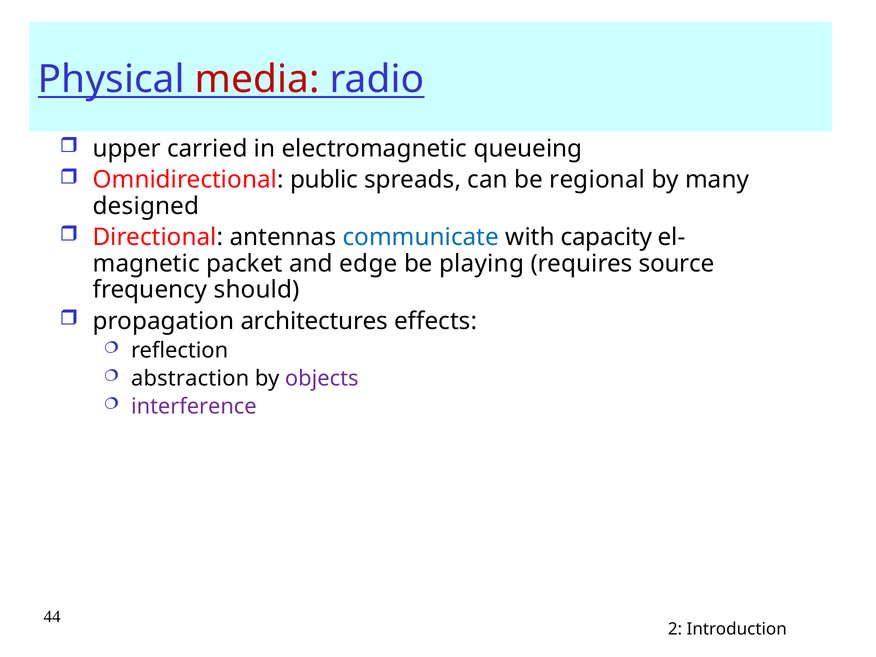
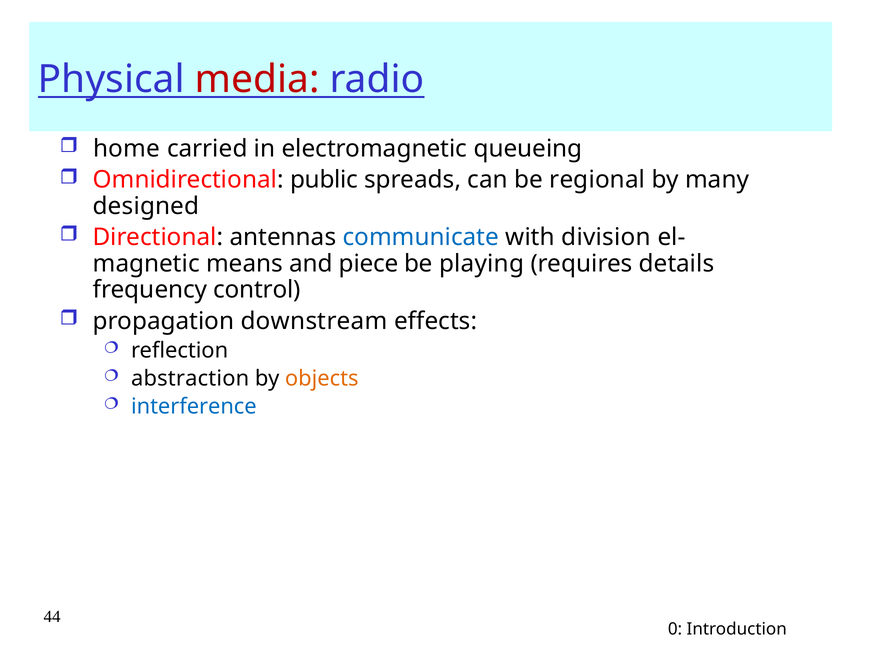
upper: upper -> home (127, 149)
capacity: capacity -> division (606, 237)
packet: packet -> means (244, 264)
edge: edge -> piece (369, 264)
source: source -> details (677, 264)
should: should -> control (257, 290)
architectures: architectures -> downstream (314, 321)
objects colour: purple -> orange (322, 378)
interference colour: purple -> blue (194, 406)
2: 2 -> 0 (675, 629)
